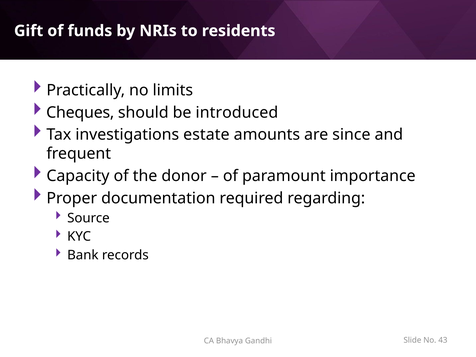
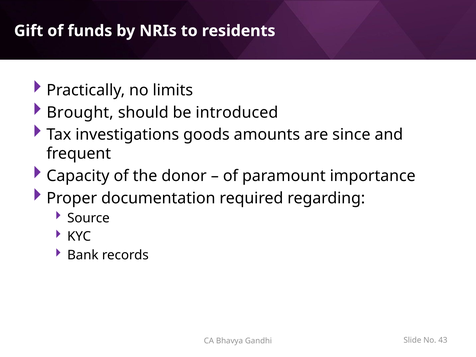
Cheques: Cheques -> Brought (80, 113)
estate: estate -> goods (206, 135)
